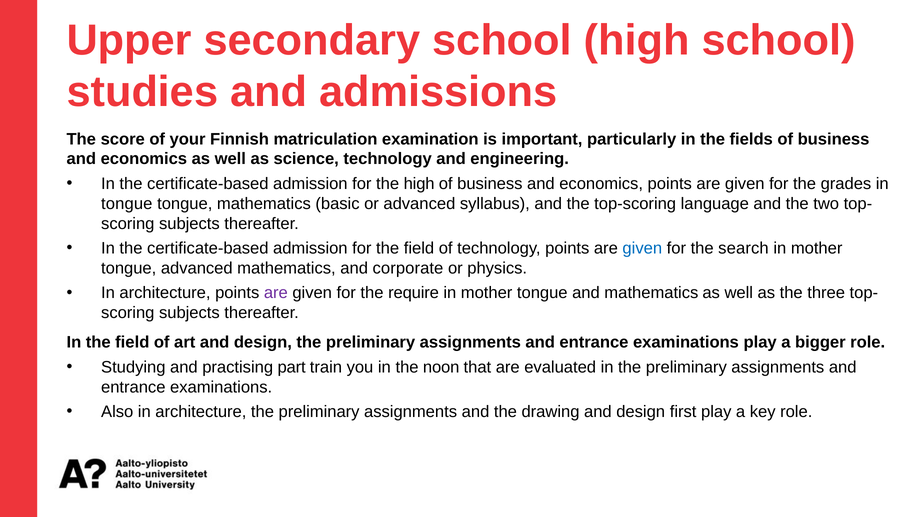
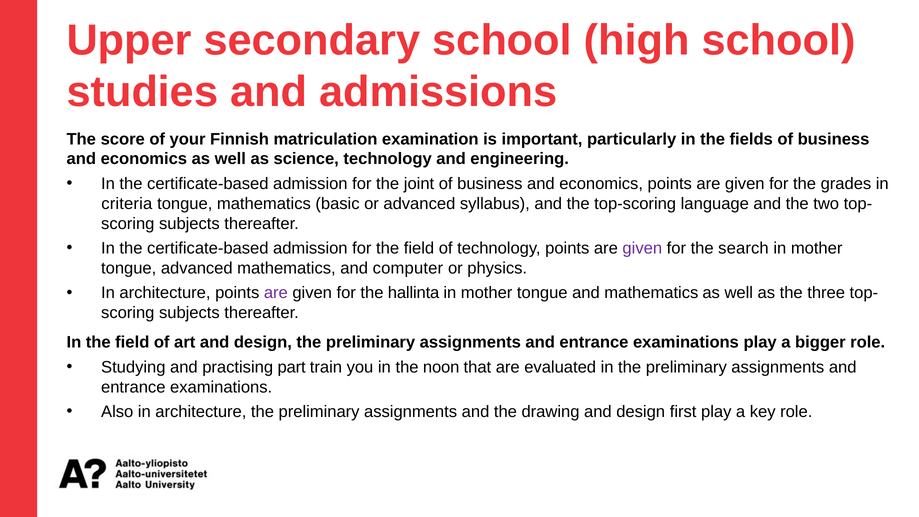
the high: high -> joint (419, 184)
tongue: tongue -> criteria (127, 204)
given colour: blue -> purple (642, 248)
corporate: corporate -> computer (408, 268)
require: require -> hallinta (414, 293)
